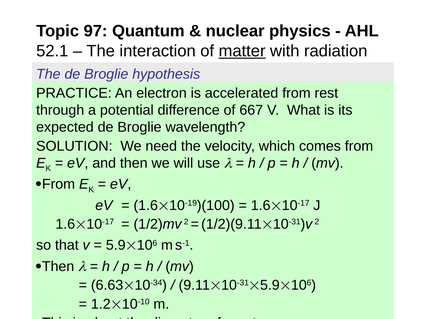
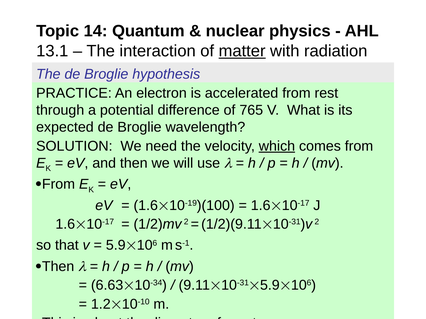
97: 97 -> 14 (96, 31)
52.1: 52.1 -> 13.1 (52, 51)
667: 667 -> 765 (251, 110)
which underline: none -> present (277, 146)
